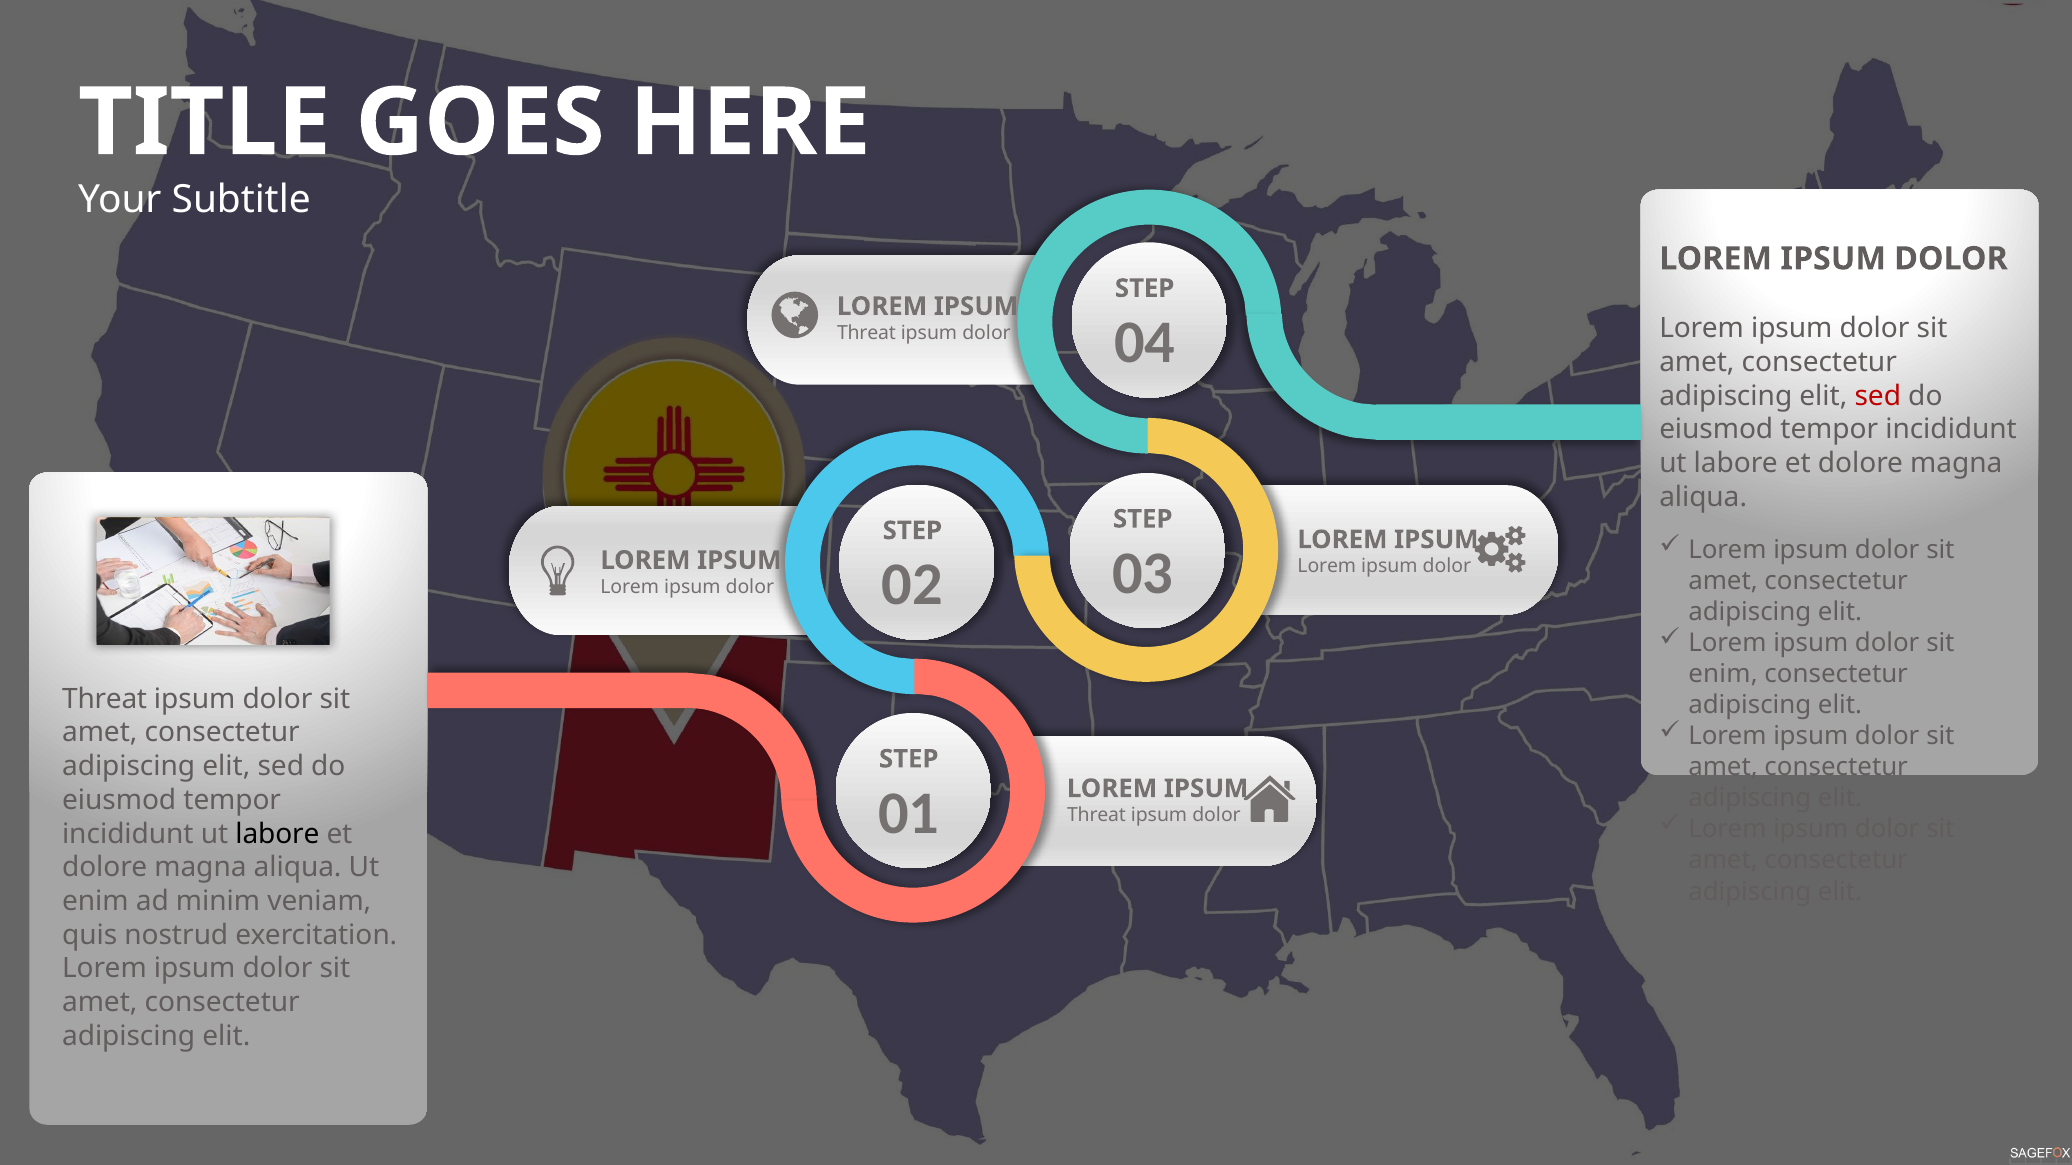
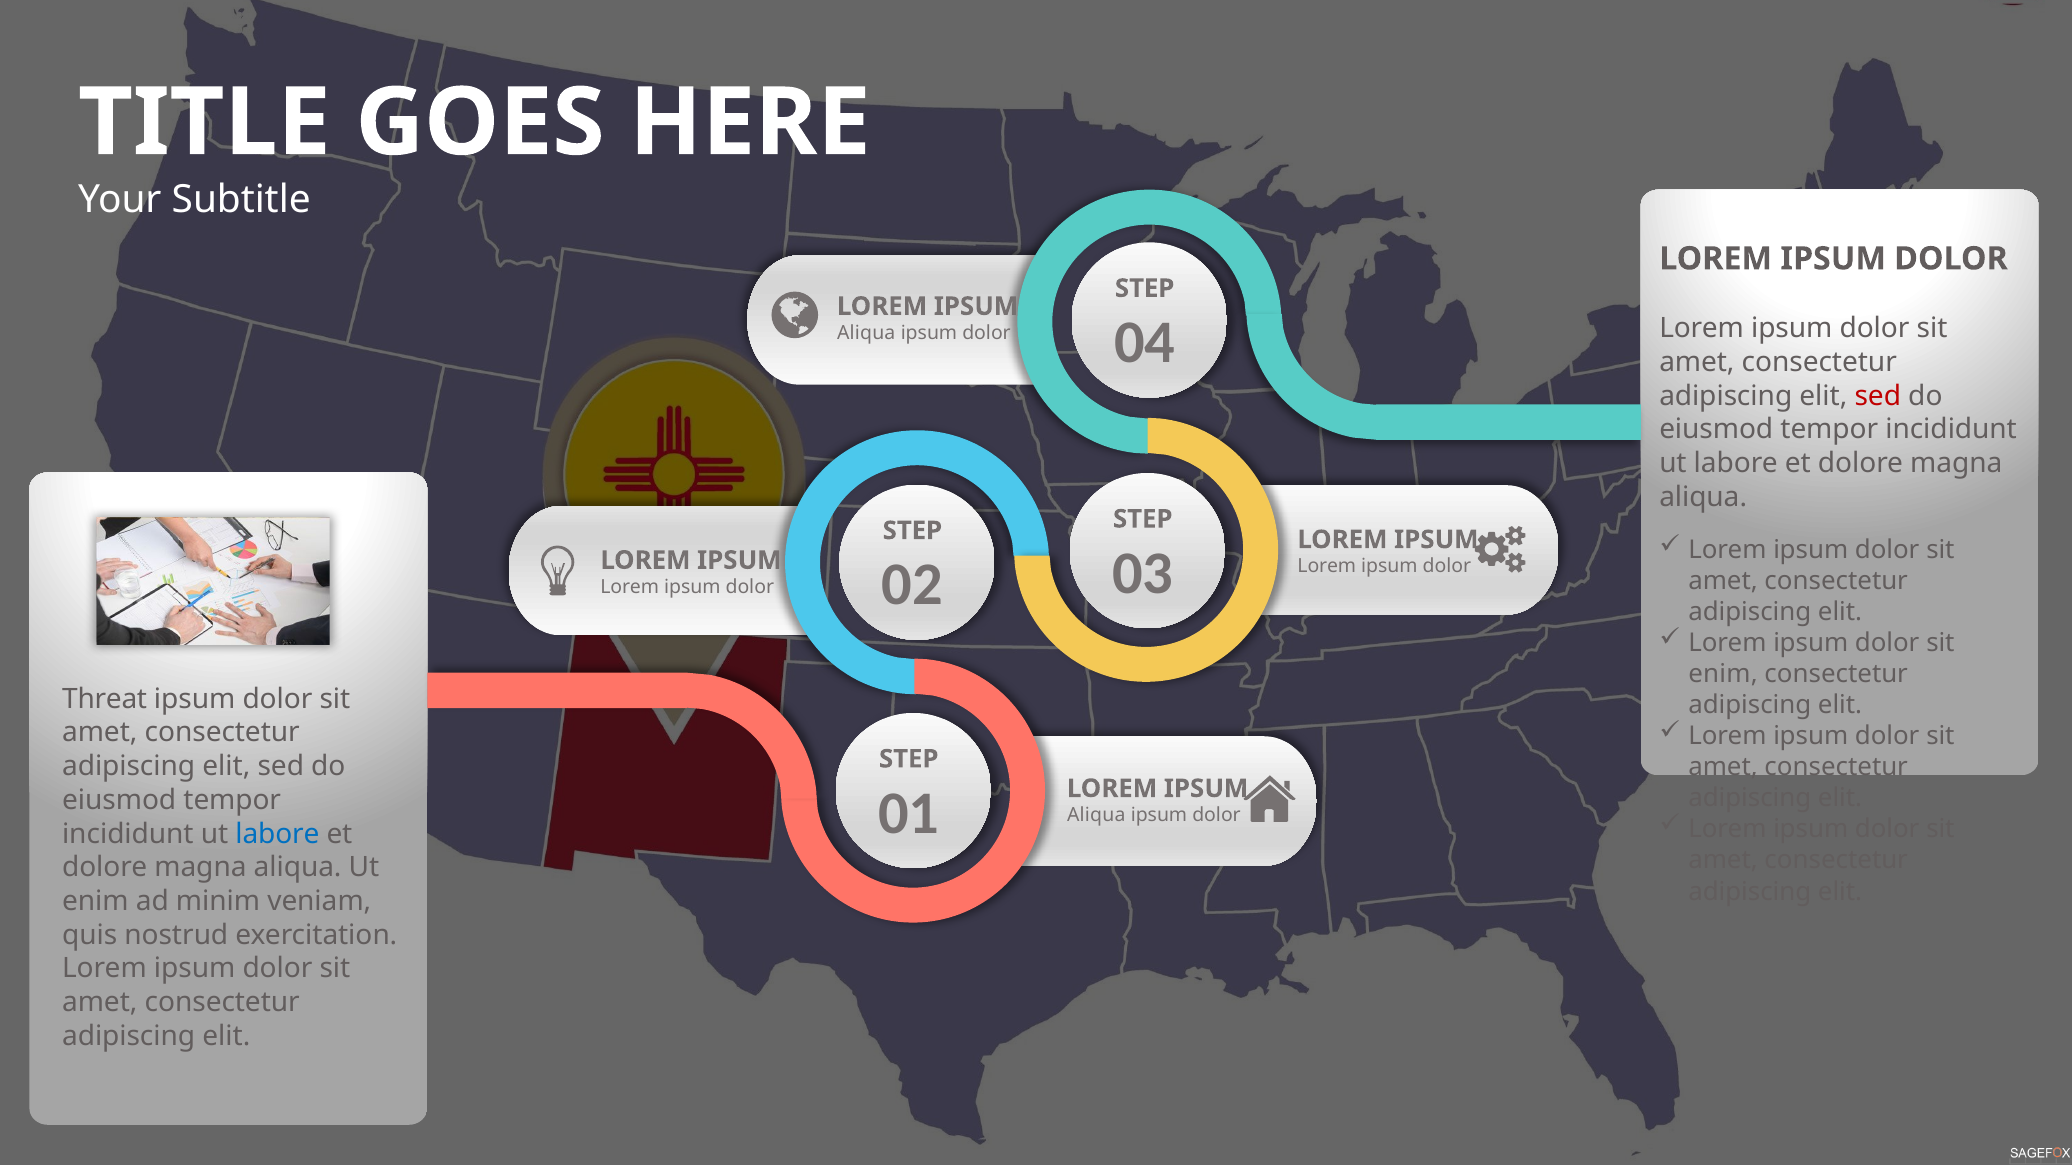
Threat: Threat -> Aliqua (866, 333)
Threat: Threat -> Aliqua (1096, 816)
labore colour: black -> blue (277, 834)
